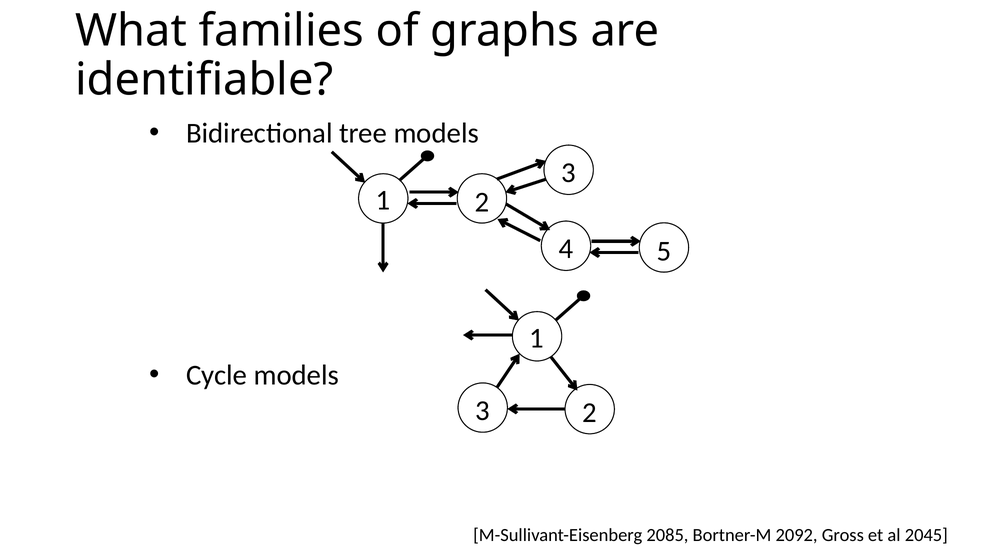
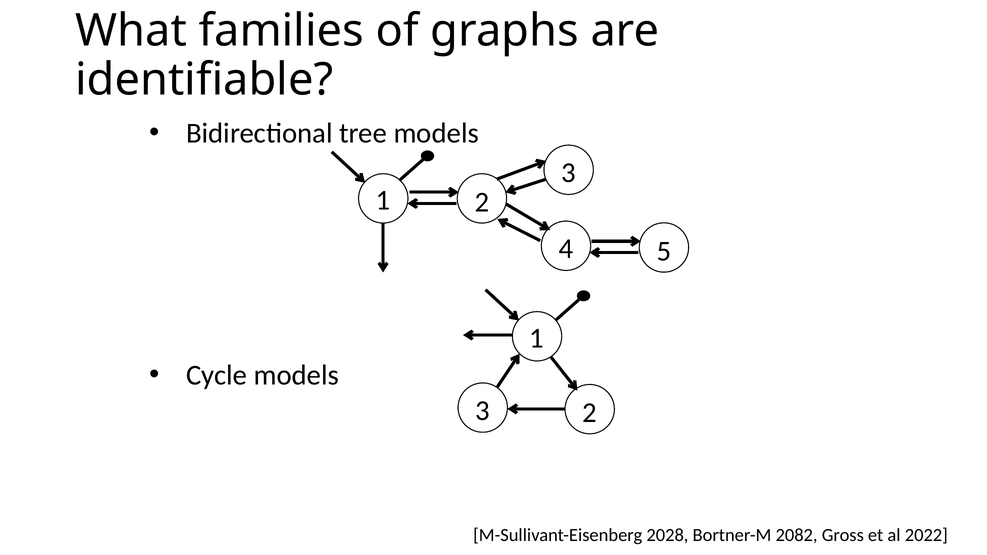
2085: 2085 -> 2028 (667, 535)
2092: 2092 -> 2082 (797, 535)
2045: 2045 -> 2022 (926, 535)
